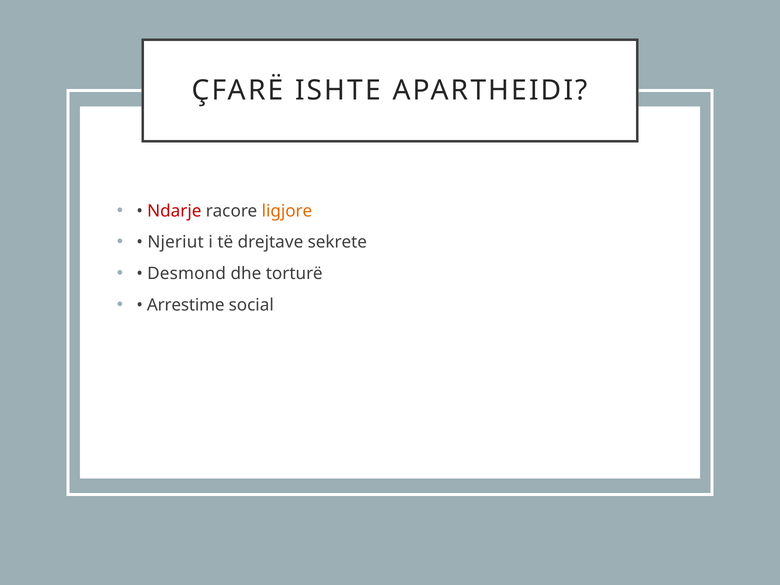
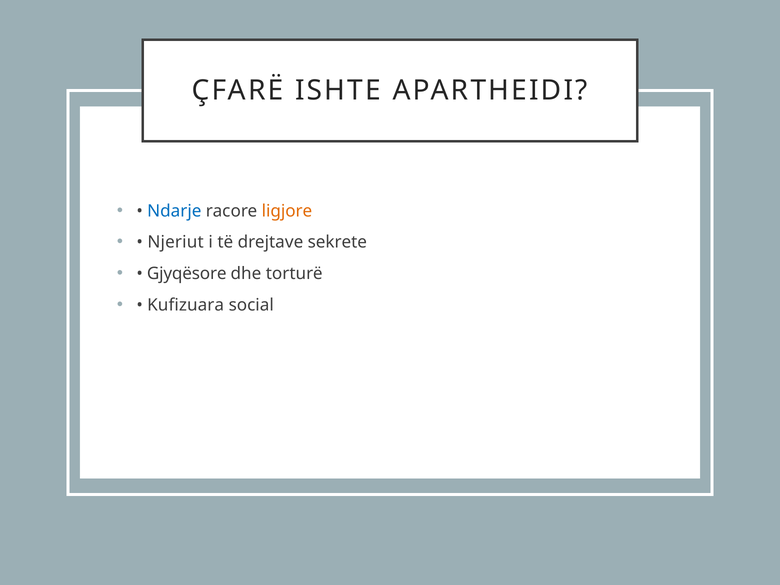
Ndarje colour: red -> blue (174, 211)
Desmond: Desmond -> Gjyqësore (187, 274)
Arrestime: Arrestime -> Kufizuara (186, 305)
